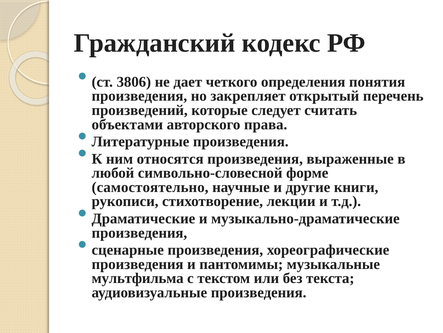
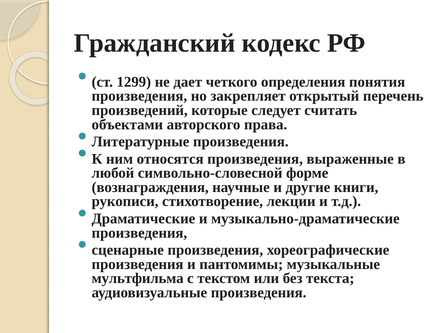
3806: 3806 -> 1299 (134, 82)
самостоятельно: самостоятельно -> вознаграждения (150, 187)
